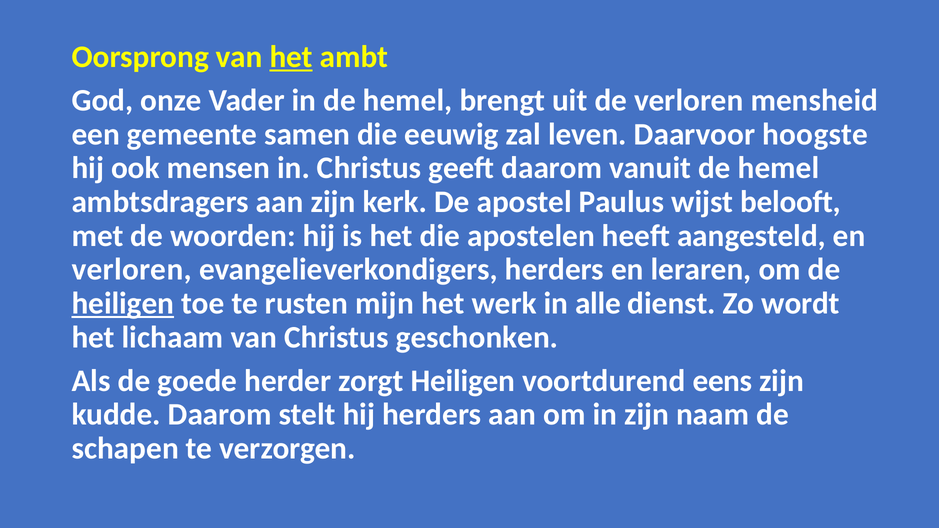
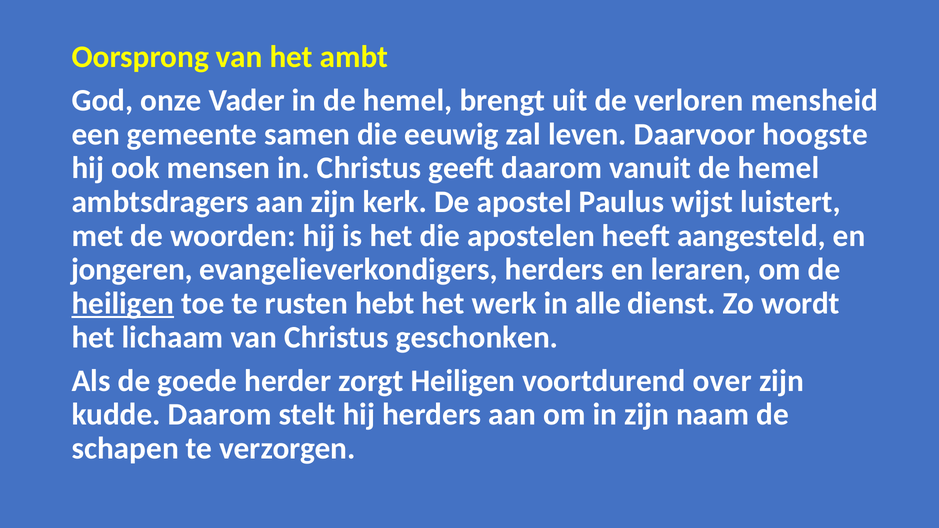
het underline: present -> none (291, 57)
belooft: belooft -> luistert (790, 202)
verloren: verloren -> jongeren (132, 270)
mijn: mijn -> hebt (385, 304)
eens: eens -> over (722, 381)
